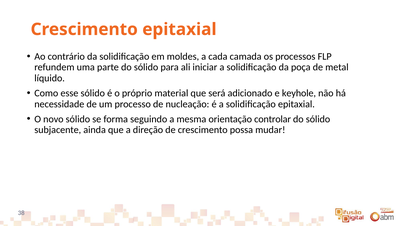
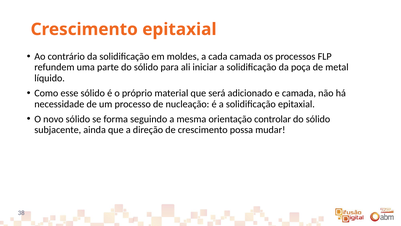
e keyhole: keyhole -> camada (299, 93)
